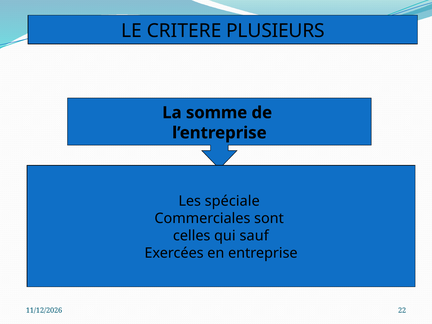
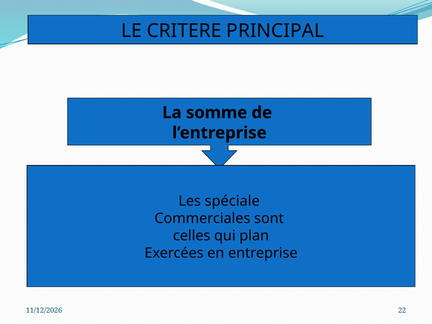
PLUSIEURS: PLUSIEURS -> PRINCIPAL (275, 31)
sauf: sauf -> plan (254, 236)
